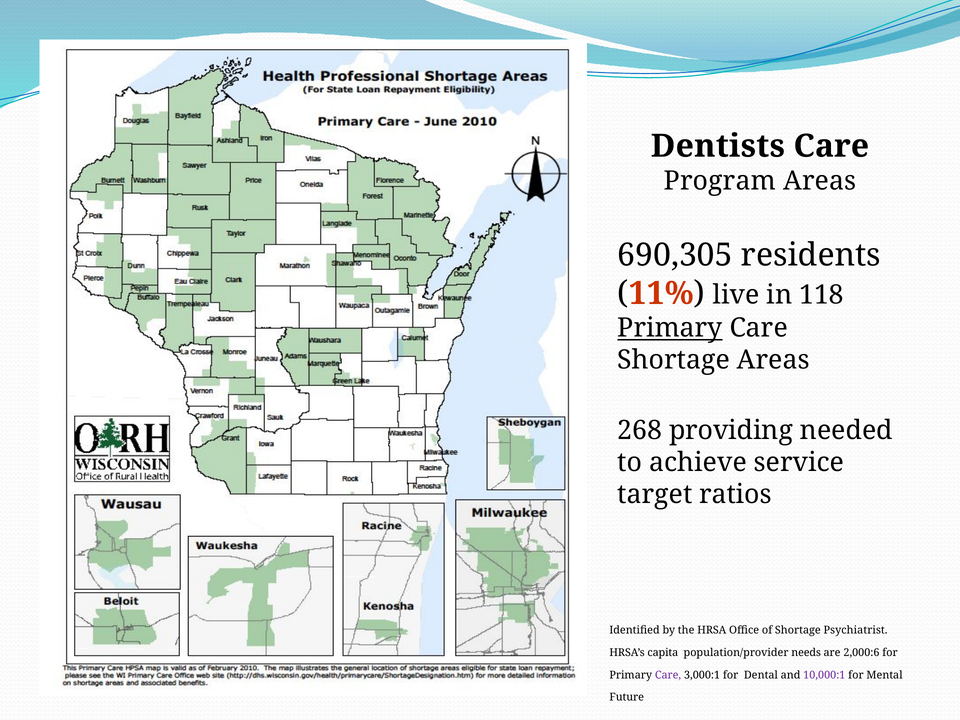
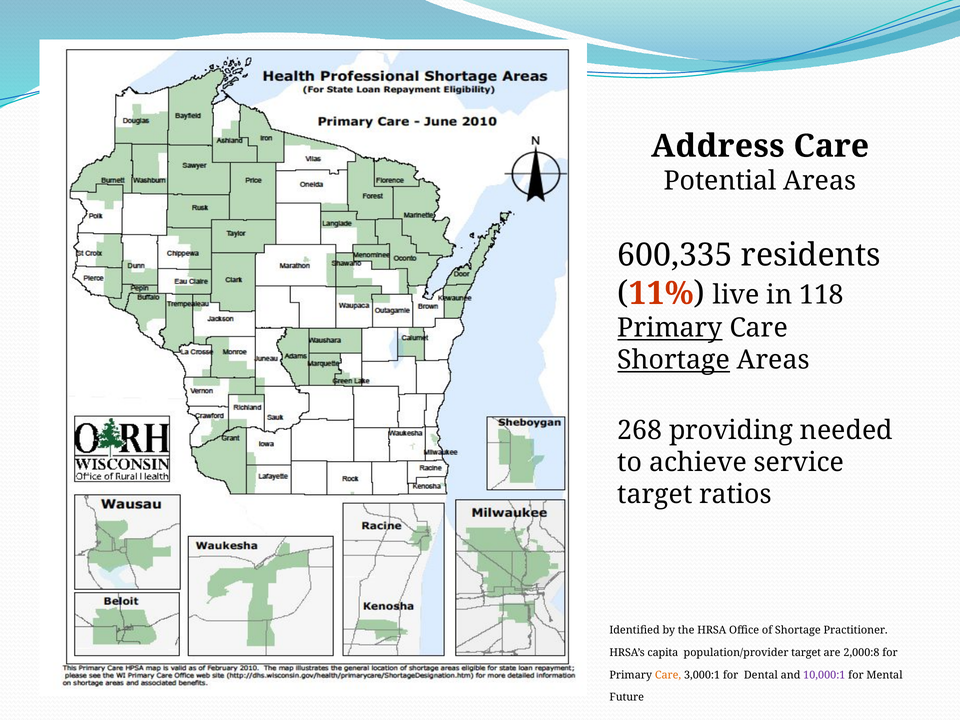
Dentists: Dentists -> Address (718, 146)
Program: Program -> Potential (720, 181)
690,305: 690,305 -> 600,335 (675, 255)
Shortage underline: none -> present (674, 360)
Psychiatrist: Psychiatrist -> Practitioner (856, 630)
population/provider needs: needs -> target (806, 653)
2,000:6: 2,000:6 -> 2,000:8 (861, 653)
Care colour: purple -> orange (668, 675)
